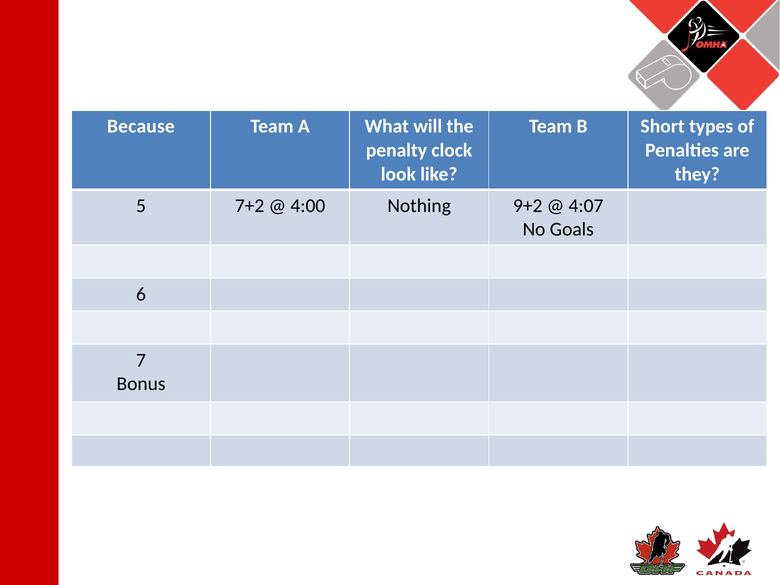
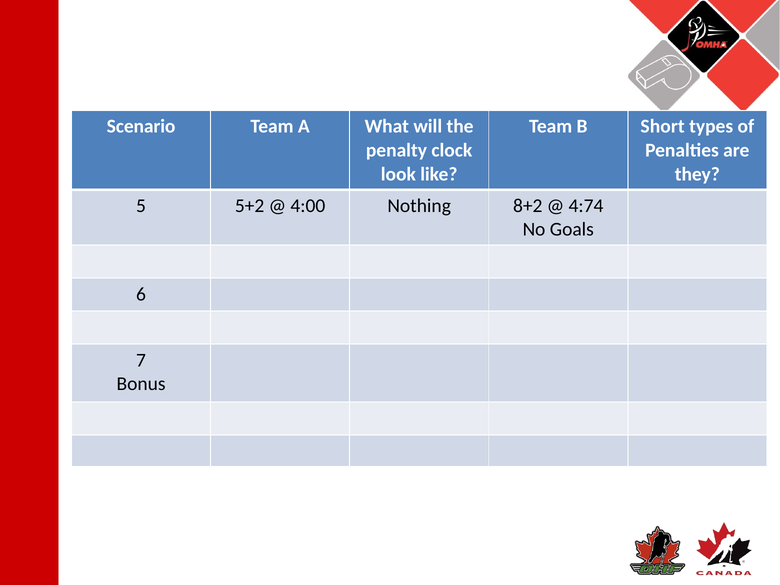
Because: Because -> Scenario (141, 127)
7+2: 7+2 -> 5+2 (250, 206)
9+2: 9+2 -> 8+2 (528, 206)
4:07: 4:07 -> 4:74 (586, 206)
